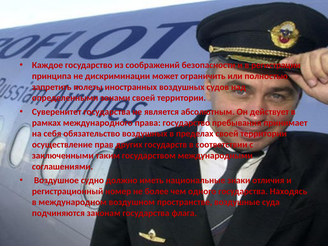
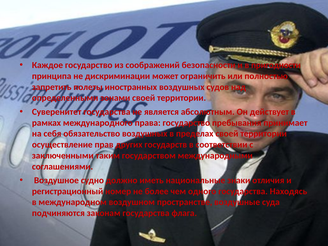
регистрации: регистрации -> пригодности (276, 65)
